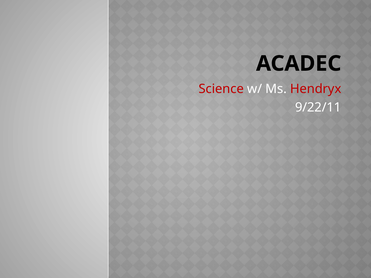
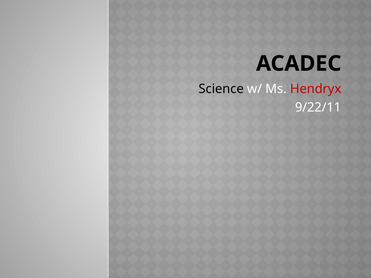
Science colour: red -> black (221, 89)
